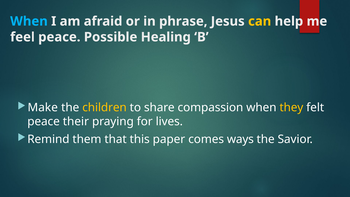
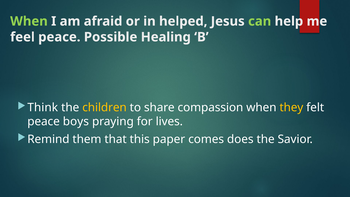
When colour: light blue -> light green (29, 21)
phrase: phrase -> helped (183, 21)
can colour: yellow -> light green (260, 21)
Make: Make -> Think (43, 108)
their: their -> boys (76, 122)
ways: ways -> does (240, 139)
